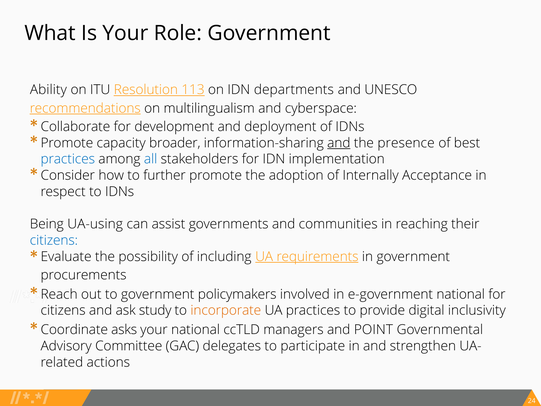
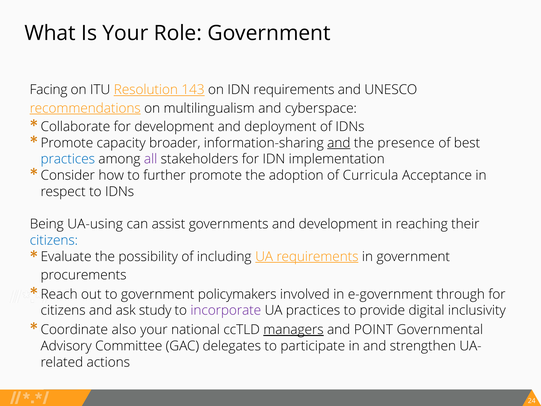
Ability: Ability -> Facing (49, 90)
113: 113 -> 143 (193, 90)
IDN departments: departments -> requirements (294, 90)
all colour: blue -> purple (151, 159)
Internally: Internally -> Curricula (371, 175)
and communities: communities -> development (338, 224)
e-government national: national -> through (461, 294)
incorporate colour: orange -> purple (226, 310)
asks: asks -> also (124, 330)
managers underline: none -> present (293, 330)
